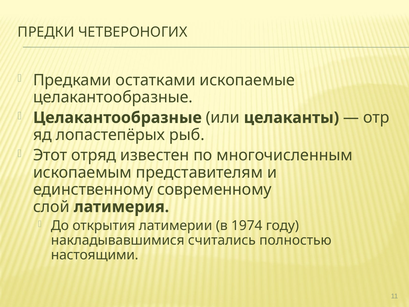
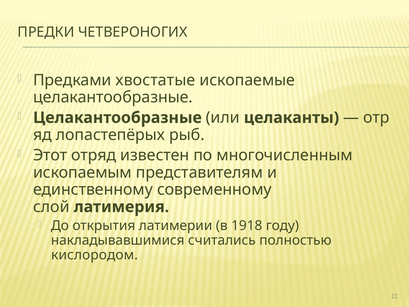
остатками: остатками -> хвостатые (156, 80)
1974: 1974 -> 1918 (247, 225)
настоящими: настоящими -> кислородом (95, 255)
